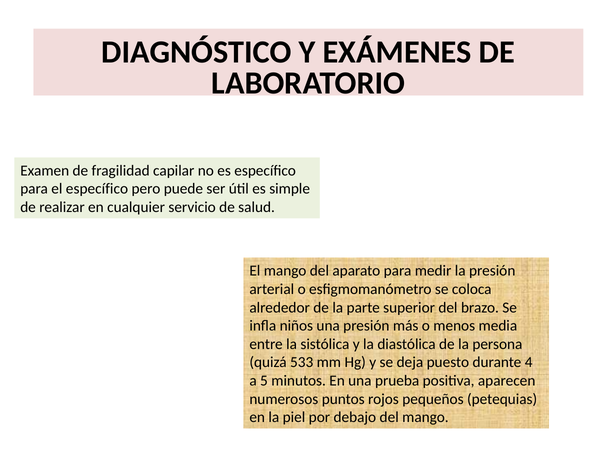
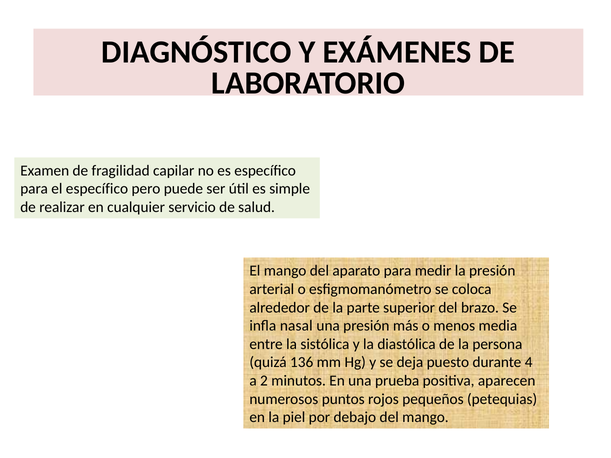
niños: niños -> nasal (296, 326)
533: 533 -> 136 (302, 363)
5: 5 -> 2 (264, 381)
